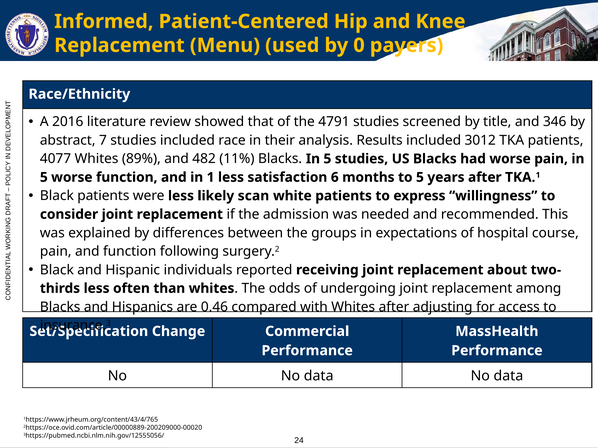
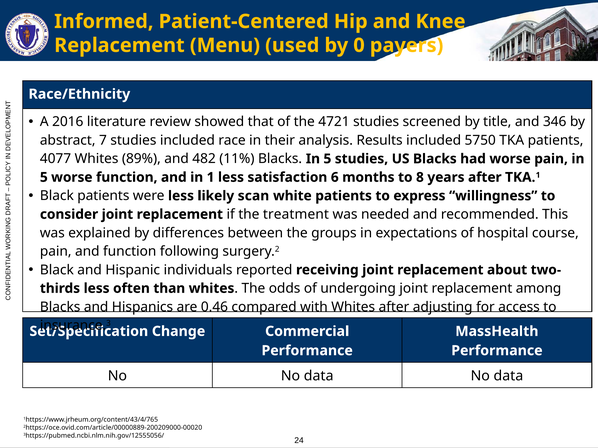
4791: 4791 -> 4721 (334, 122)
3012: 3012 -> 5750 (480, 140)
to 5: 5 -> 8 (420, 177)
admission: admission -> treatment (296, 215)
